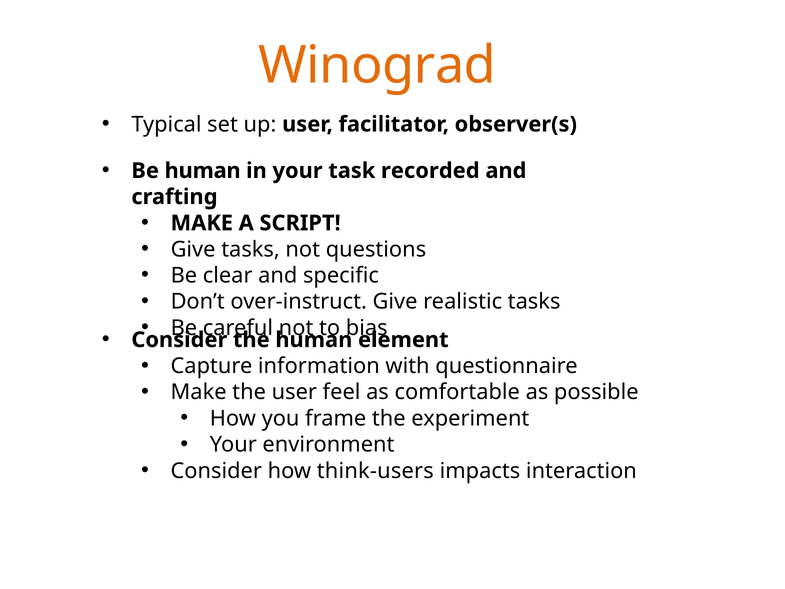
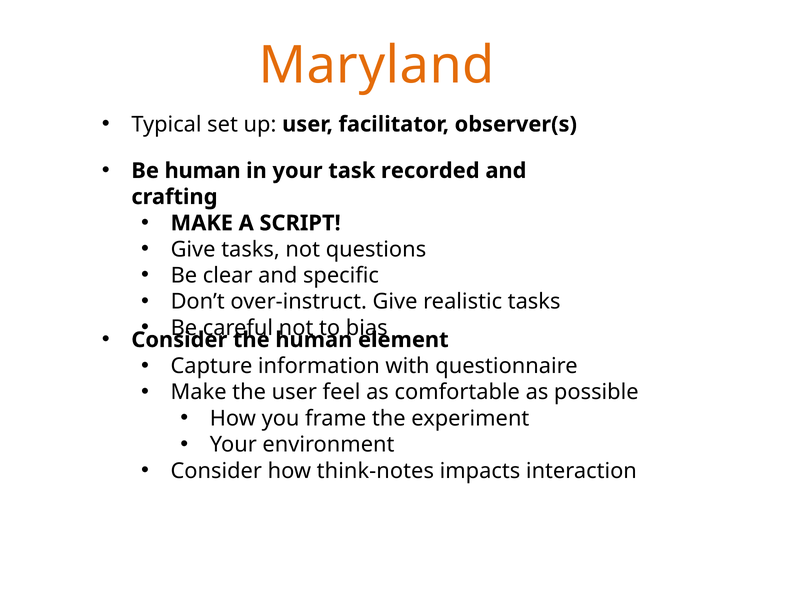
Winograd: Winograd -> Maryland (377, 65)
think-users: think-users -> think-notes (375, 471)
